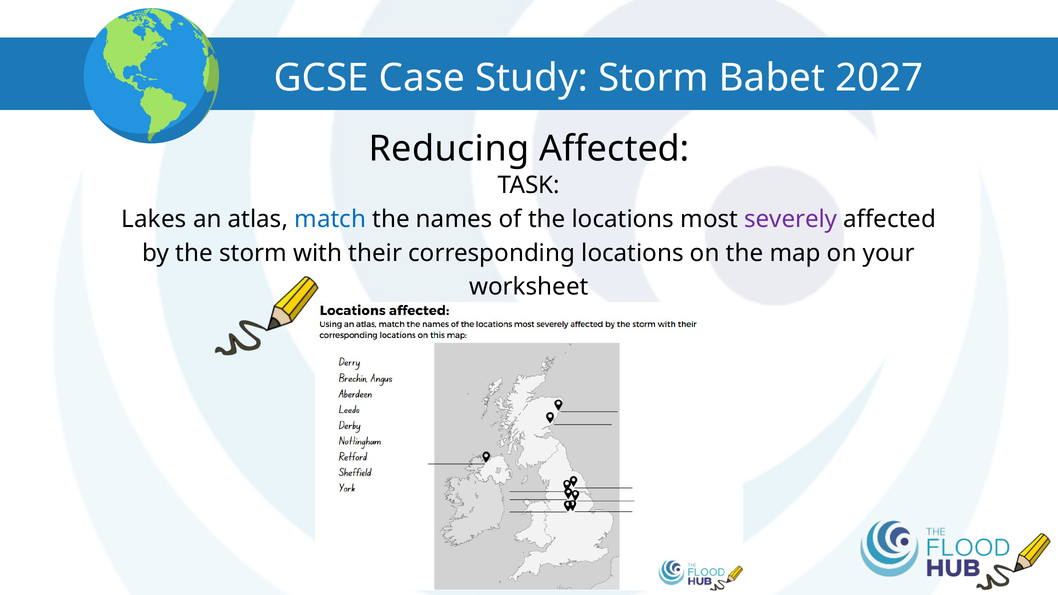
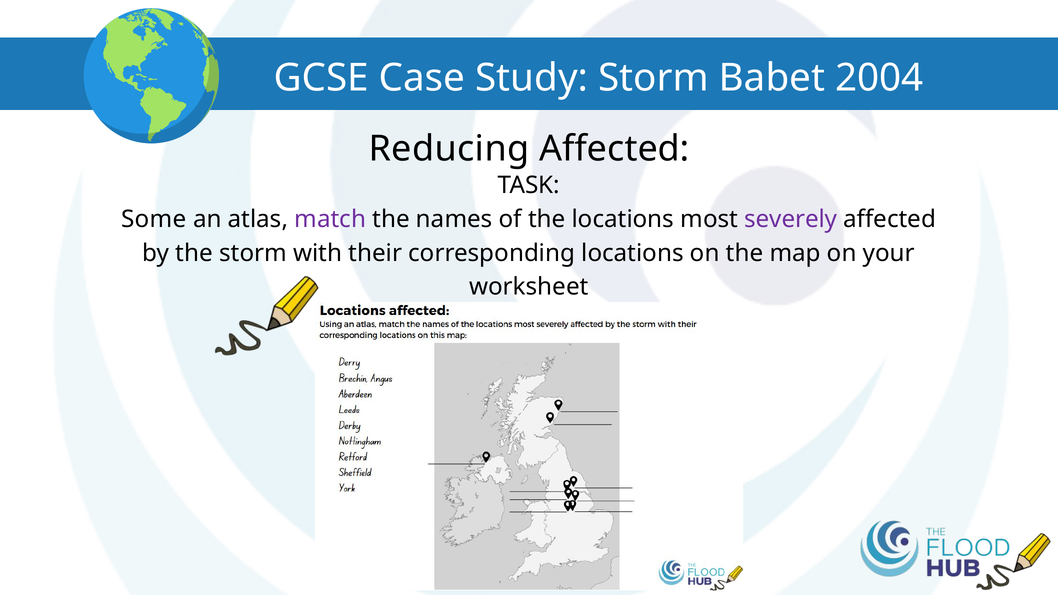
2027: 2027 -> 2004 (879, 78)
Lakes: Lakes -> Some (154, 219)
match colour: blue -> purple (330, 219)
